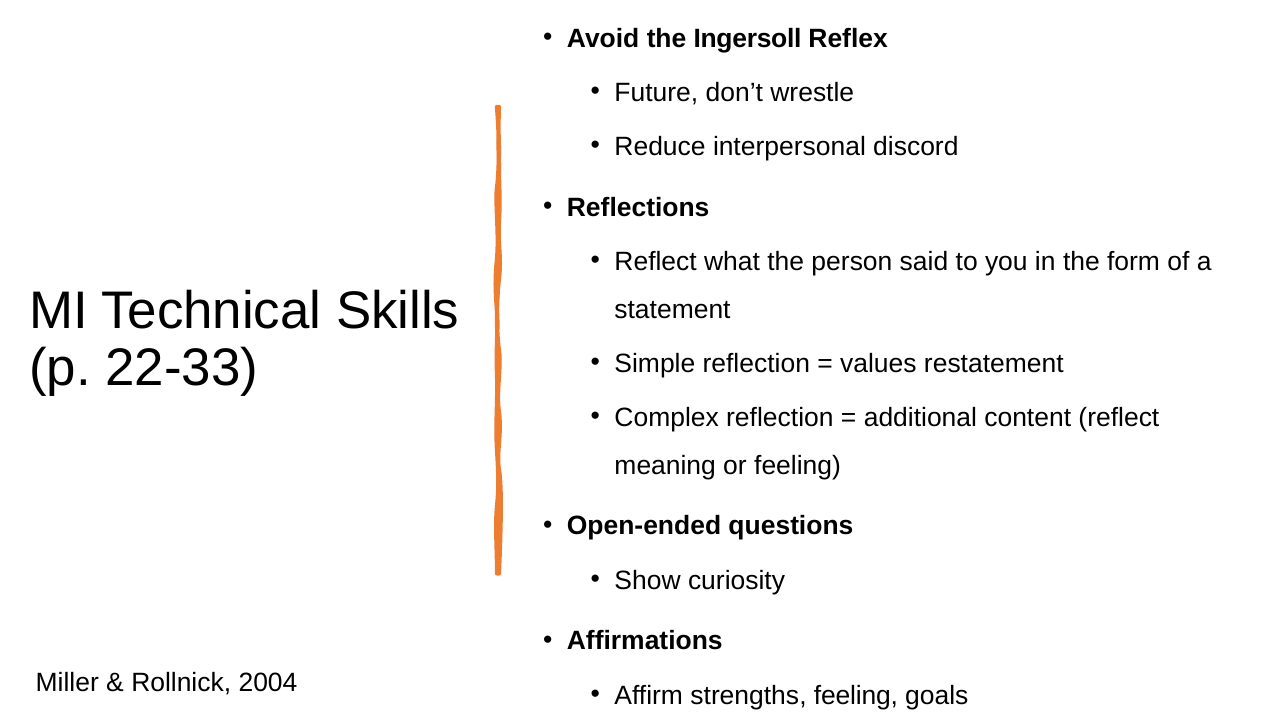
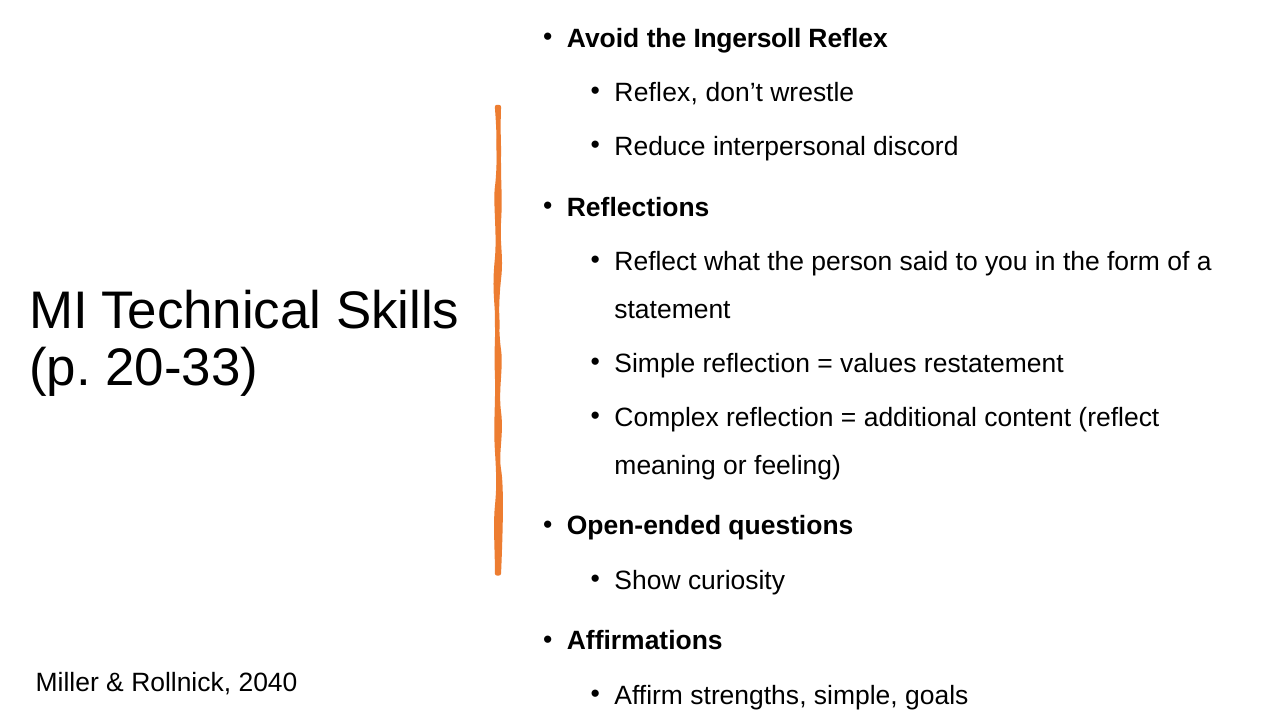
Future: Future -> Reflex (656, 92)
22-33: 22-33 -> 20-33 (182, 368)
2004: 2004 -> 2040 (268, 682)
strengths feeling: feeling -> simple (856, 695)
